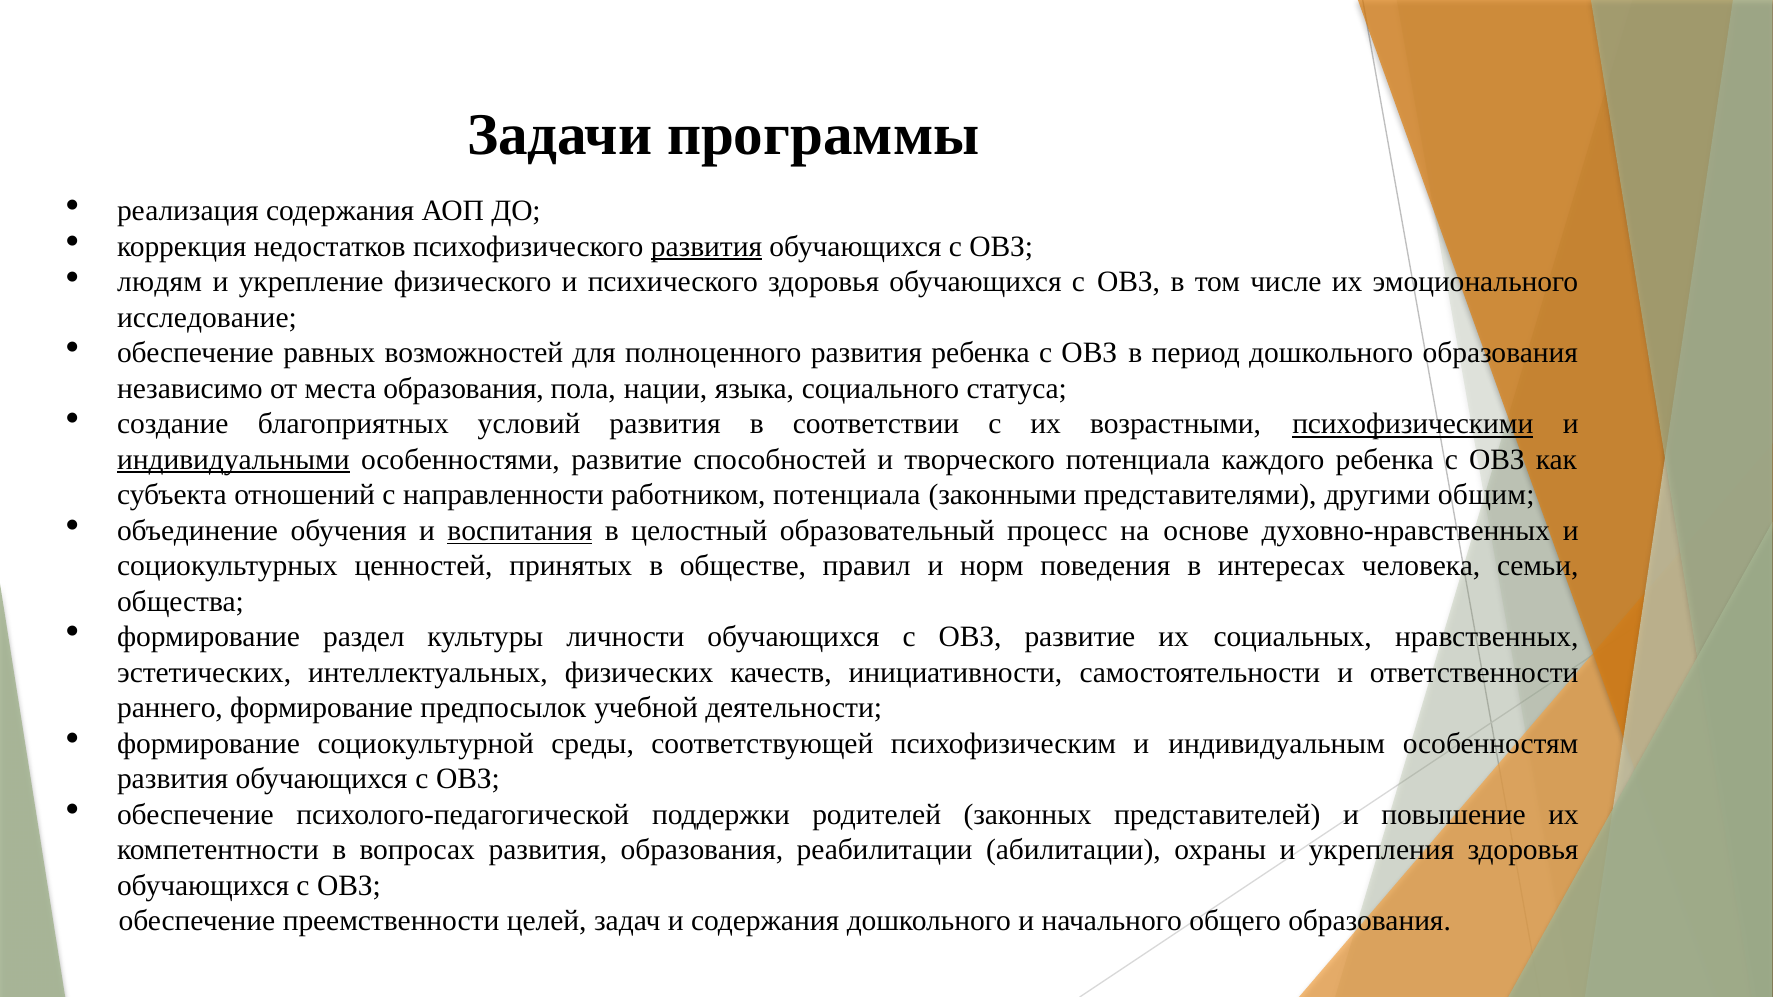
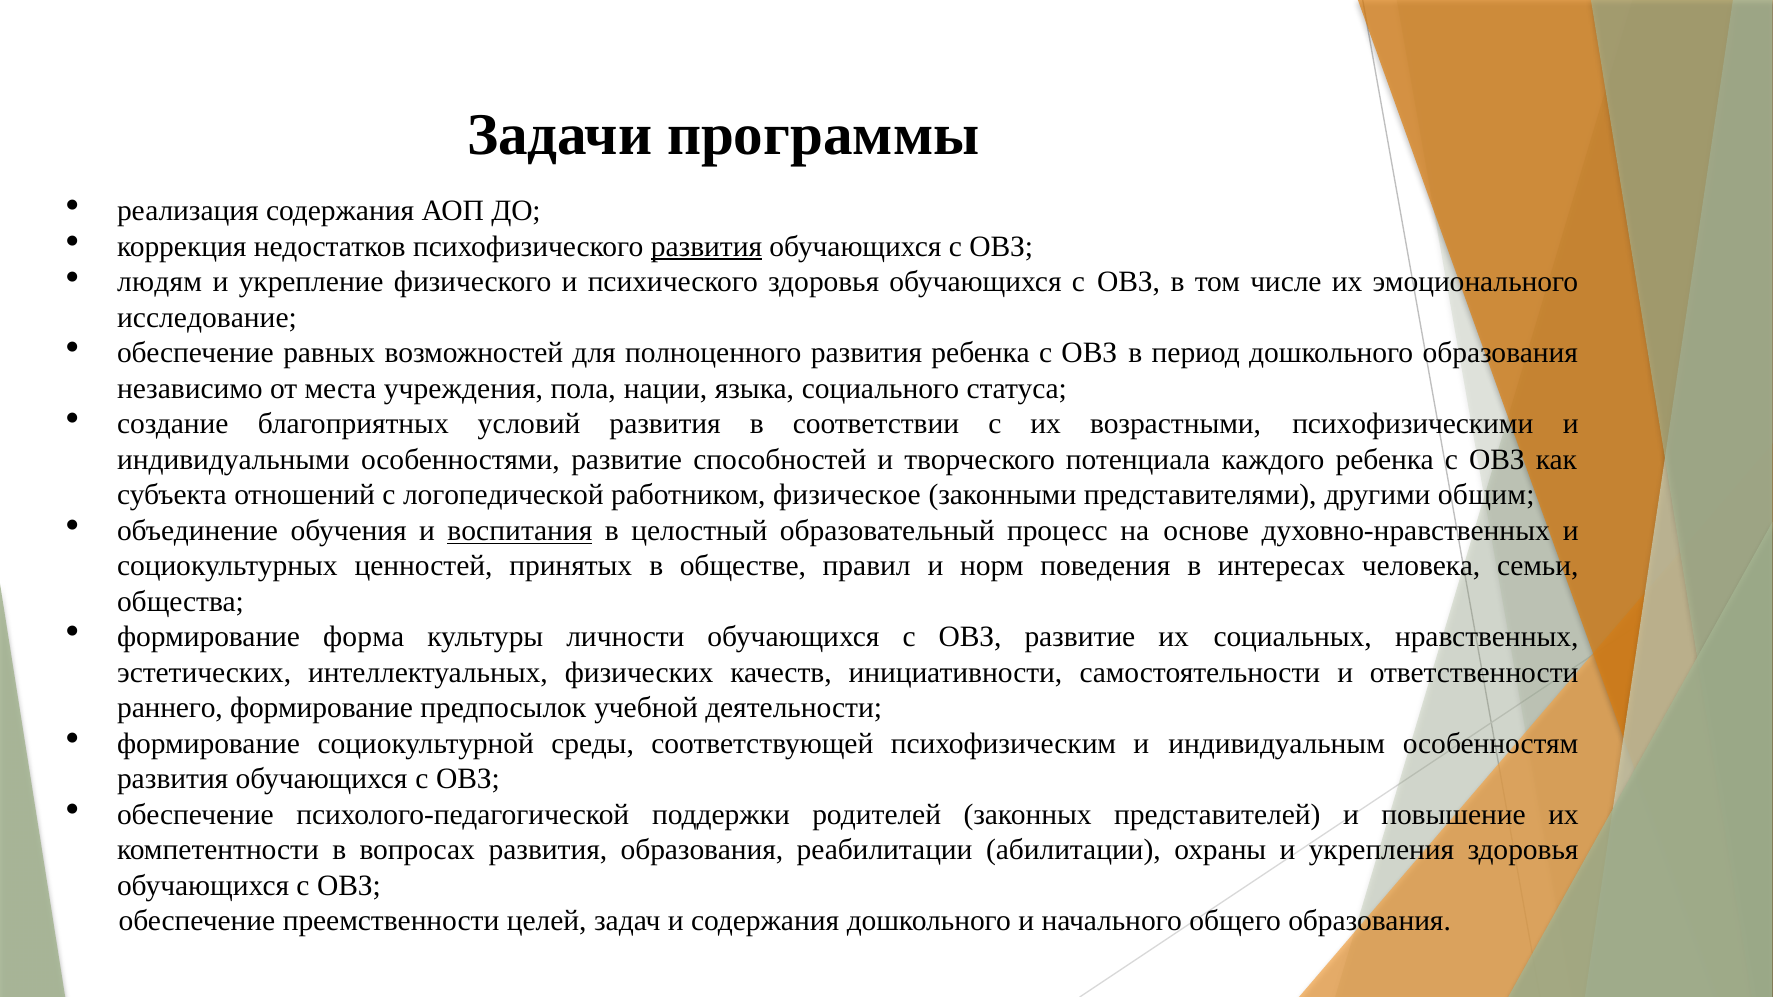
места образования: образования -> учреждения (463, 389)
психофизическими underline: present -> none (1413, 424)
индивидуальными underline: present -> none (233, 460)
направленности: направленности -> логопедической (503, 495)
работником потенциала: потенциала -> физическое (847, 495)
раздел: раздел -> форма (364, 637)
